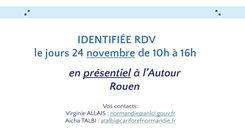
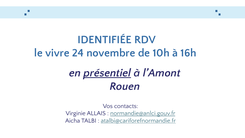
jours: jours -> vivre (57, 53)
novembre underline: present -> none (111, 53)
l’Autour: l’Autour -> l’Amont (162, 73)
